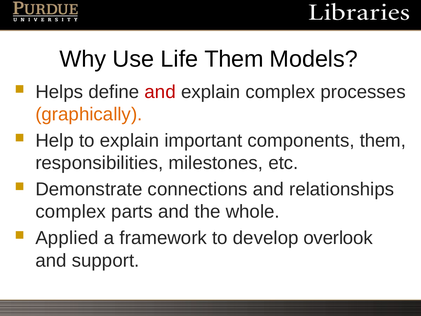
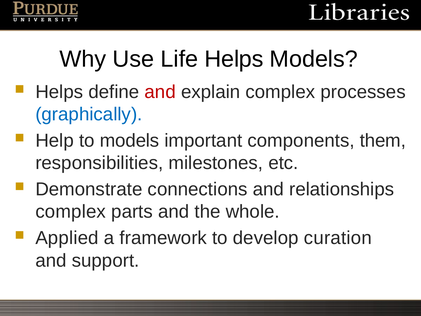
Life Them: Them -> Helps (234, 59)
graphically colour: orange -> blue (89, 114)
to explain: explain -> models (130, 140)
overlook: overlook -> curation (338, 238)
